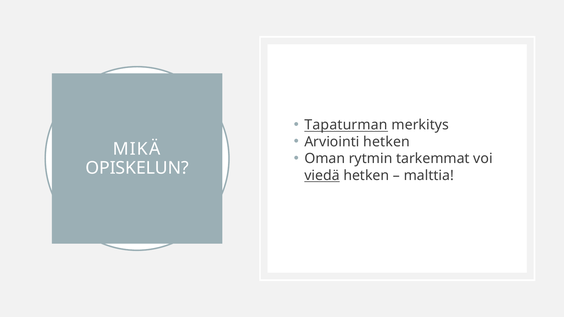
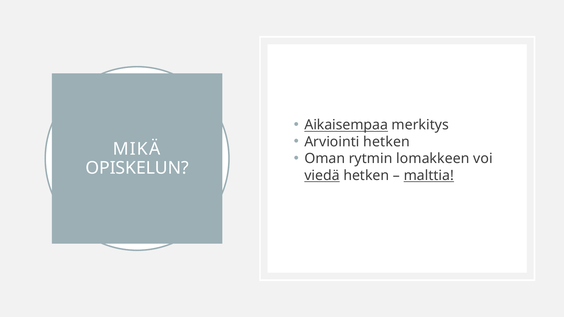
Tapaturman: Tapaturman -> Aikaisempaa (346, 125)
tarkemmat: tarkemmat -> lomakkeen (433, 159)
malttia underline: none -> present (429, 176)
